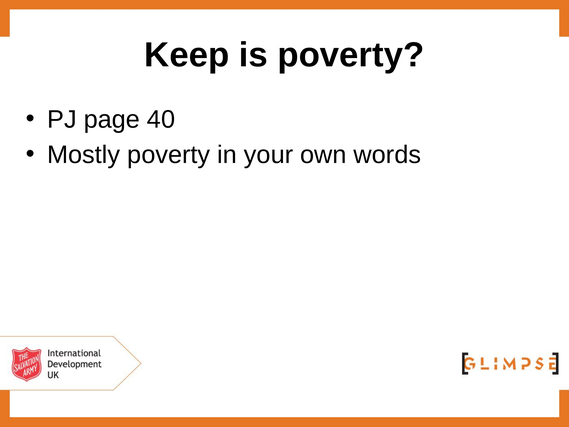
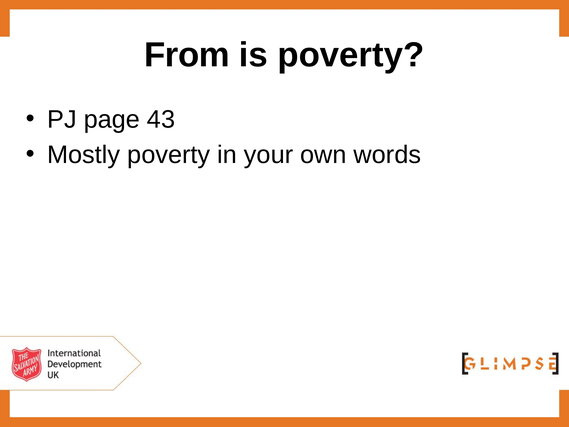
Keep: Keep -> From (187, 55)
40: 40 -> 43 (161, 119)
